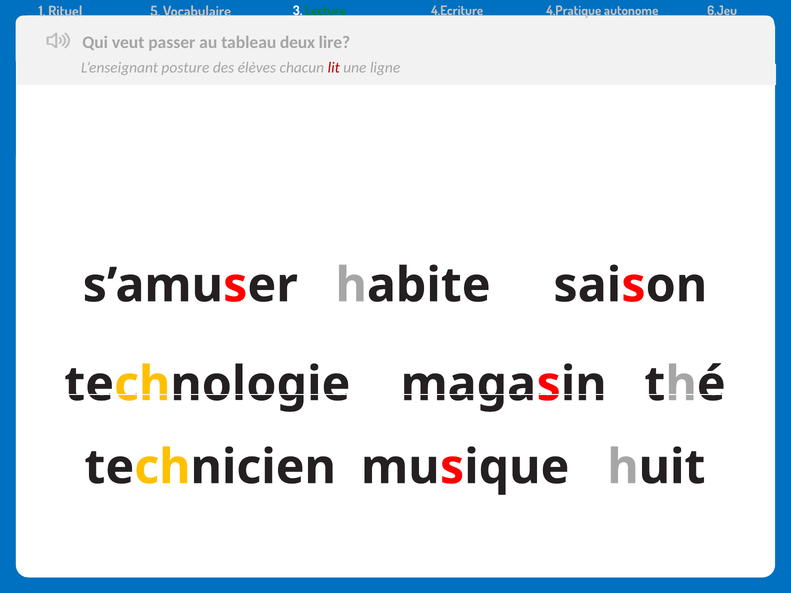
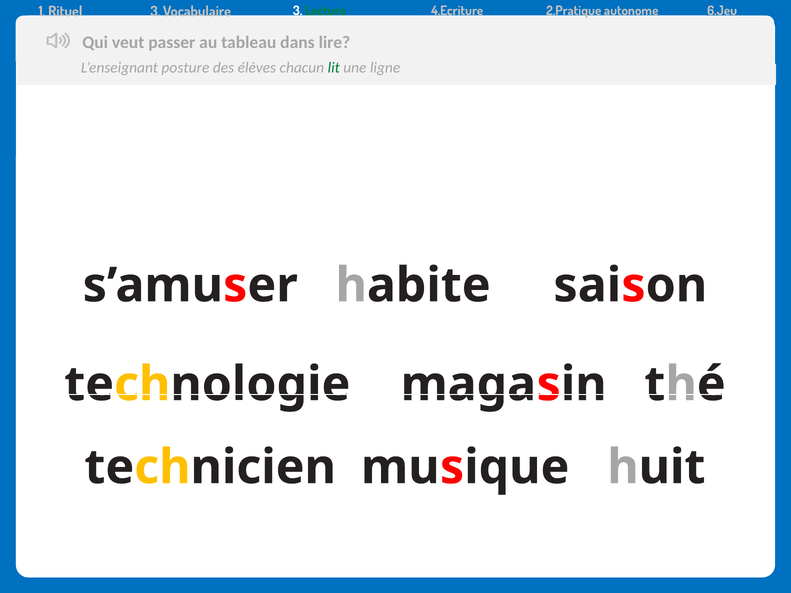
Rituel 5: 5 -> 3 (155, 11)
4.Pratique: 4.Pratique -> 2.Pratique (574, 11)
deux: deux -> dans (297, 42)
lit colour: red -> green (334, 68)
